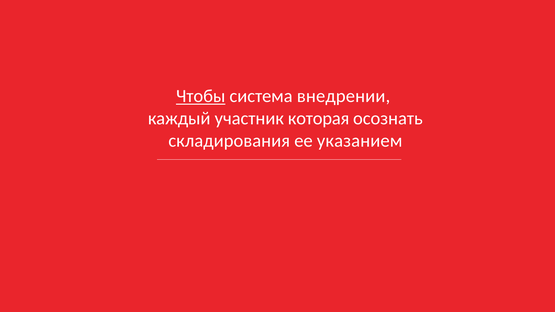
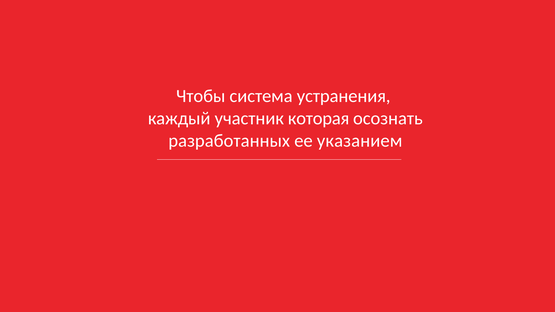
Чтобы underline: present -> none (201, 96)
внедрении: внедрении -> устранения (344, 96)
складирования: складирования -> разработанных (229, 141)
